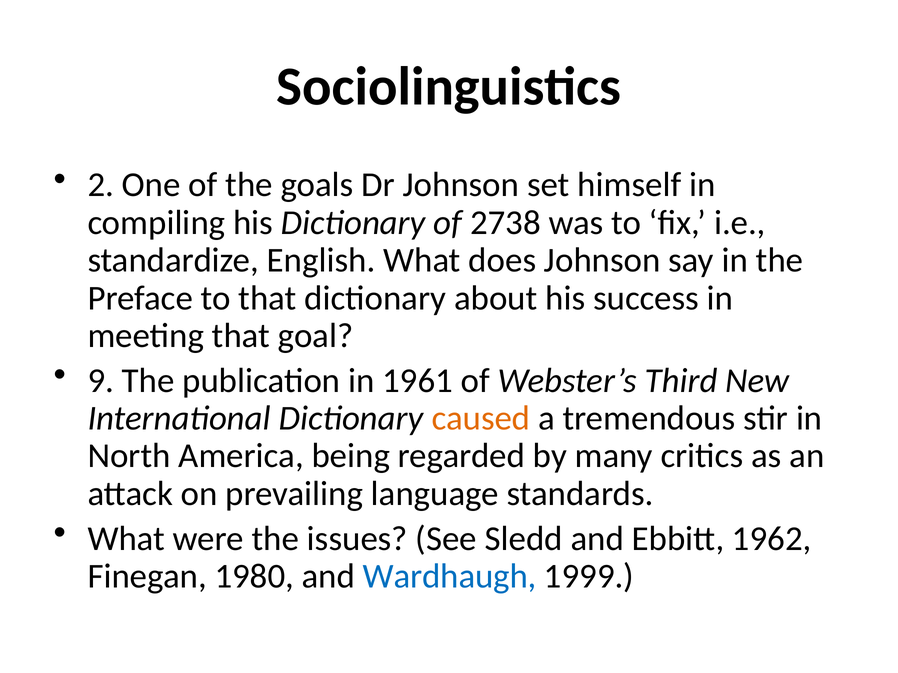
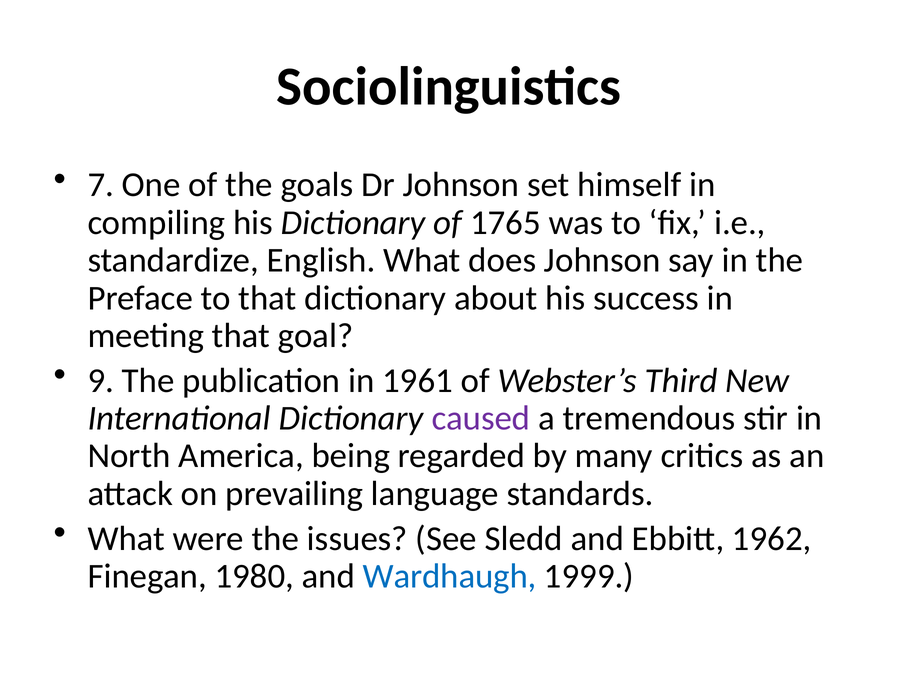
2: 2 -> 7 (101, 185)
2738: 2738 -> 1765 (505, 223)
caused colour: orange -> purple (481, 419)
